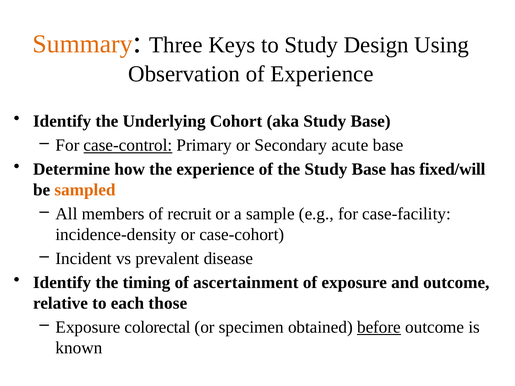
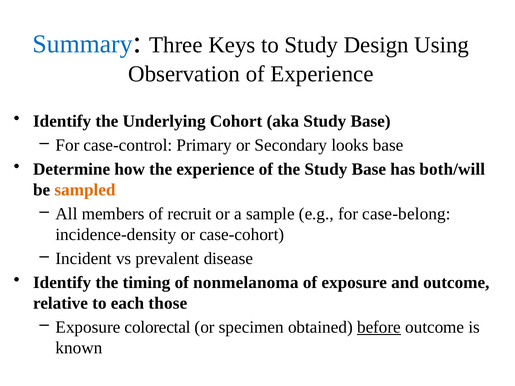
Summary colour: orange -> blue (83, 44)
case-control underline: present -> none (128, 145)
acute: acute -> looks (350, 145)
fixed/will: fixed/will -> both/will (452, 169)
case-facility: case-facility -> case-belong (406, 214)
ascertainment: ascertainment -> nonmelanoma (246, 283)
